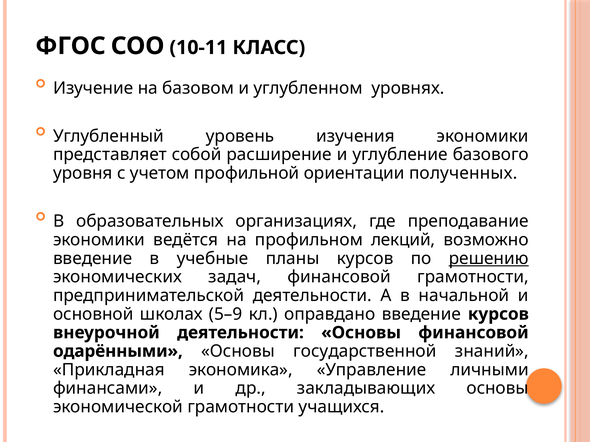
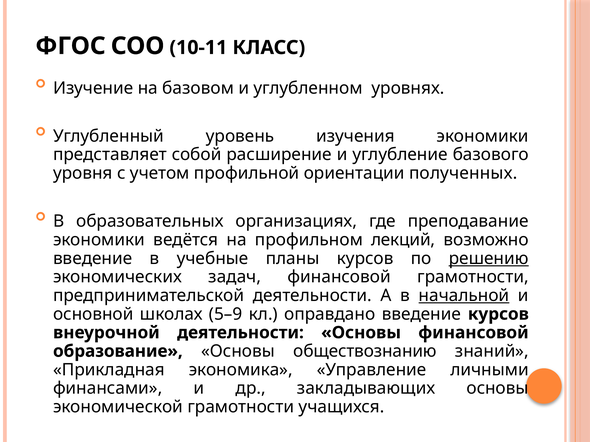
начальной underline: none -> present (464, 296)
одарёнными: одарёнными -> образование (118, 352)
государственной: государственной -> обществознанию (365, 352)
